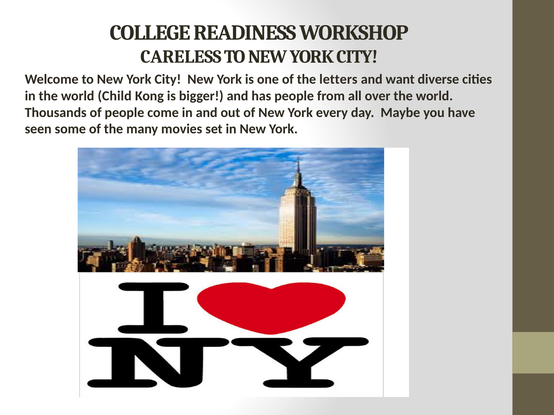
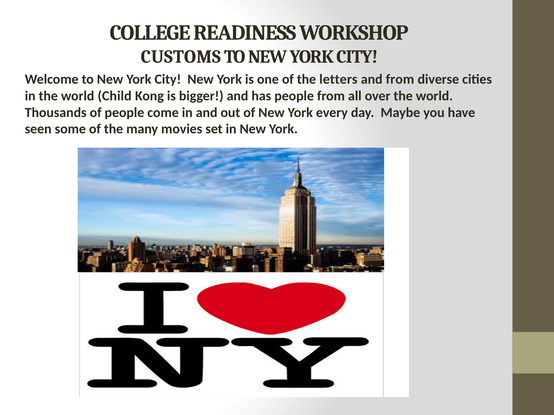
CARELESS: CARELESS -> CUSTOMS (181, 57)
and want: want -> from (400, 79)
